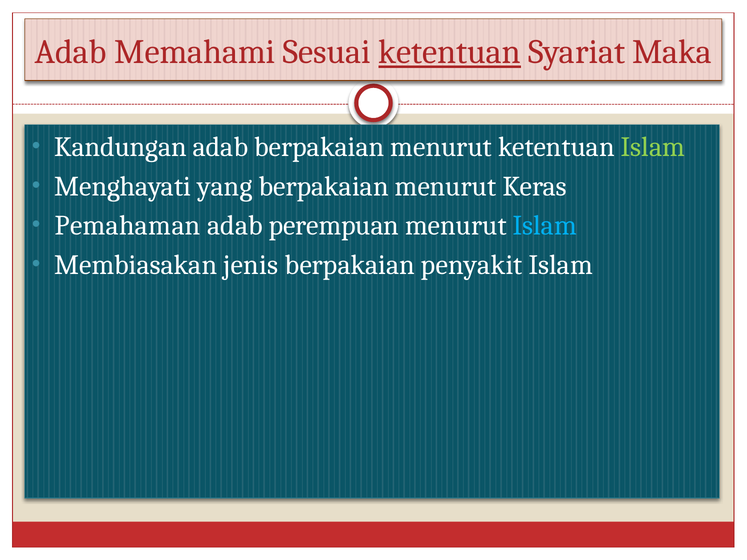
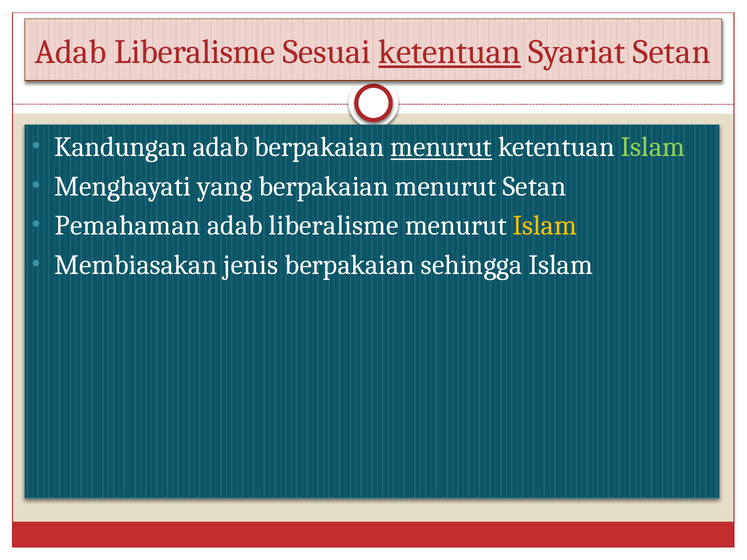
Memahami: Memahami -> Liberalisme (195, 52)
Syariat Maka: Maka -> Setan (672, 52)
menurut underline: none -> present (441, 147)
menurut Keras: Keras -> Setan (534, 186)
perempuan: perempuan -> liberalisme (334, 226)
Islam colour: light blue -> yellow (545, 226)
penyakit: penyakit -> sehingga (472, 265)
